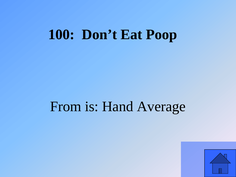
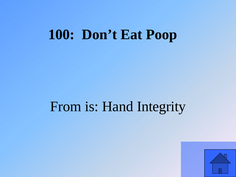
Average: Average -> Integrity (161, 106)
